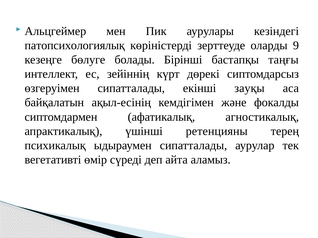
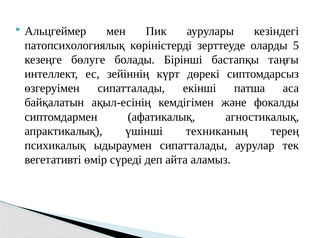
9: 9 -> 5 (296, 45)
зауқы: зауқы -> патша (250, 88)
ретенцияны: ретенцияны -> техниканың (217, 131)
